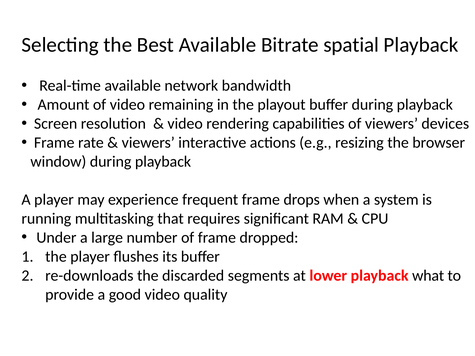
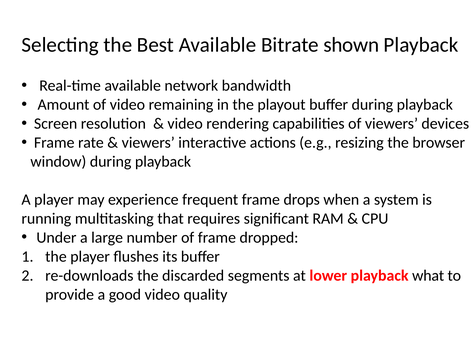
spatial: spatial -> shown (351, 45)
